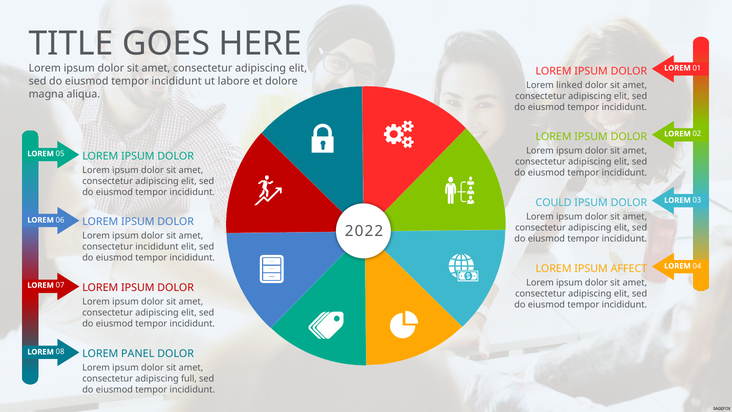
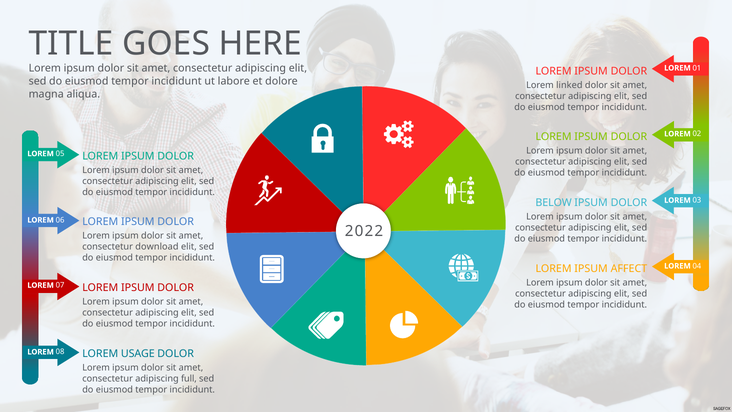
COULD: COULD -> BELOW (554, 203)
consectetur incididunt: incididunt -> download (157, 246)
PANEL: PANEL -> USAGE (138, 354)
